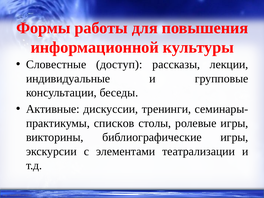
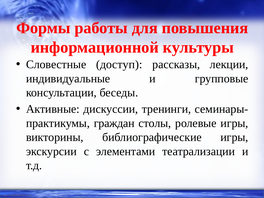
списков: списков -> граждан (114, 123)
